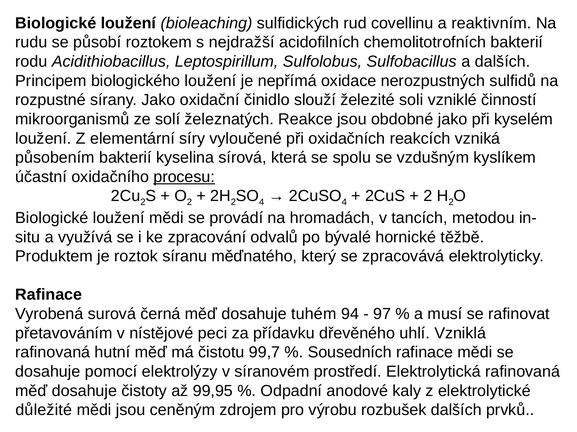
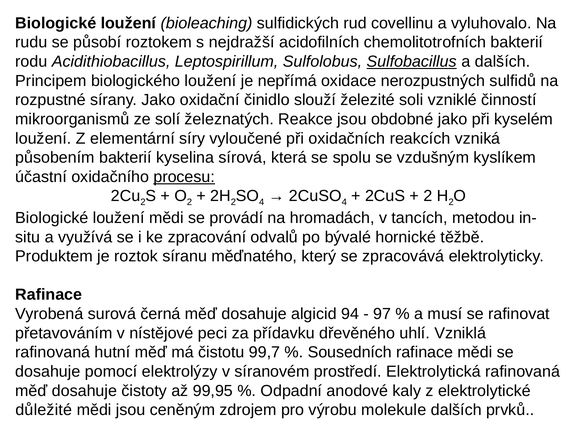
reaktivním: reaktivním -> vyluhovalo (491, 23)
Sulfobacillus underline: none -> present (412, 62)
tuhém: tuhém -> algicid (314, 314)
rozbušek: rozbušek -> molekule (394, 411)
